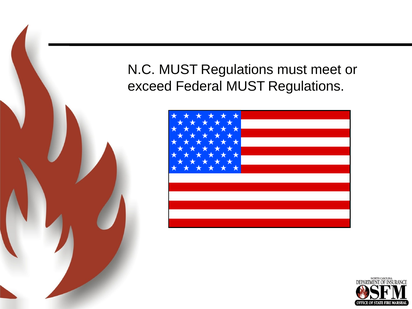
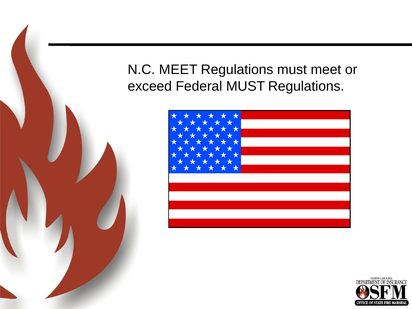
N.C MUST: MUST -> MEET (178, 70)
